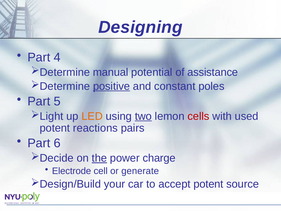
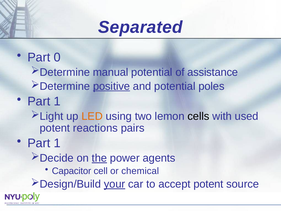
Designing: Designing -> Separated (140, 27)
4: 4 -> 0 (57, 57)
and constant: constant -> potential (175, 86)
5: 5 -> 1 (57, 101)
two underline: present -> none (143, 116)
cells colour: red -> black (198, 116)
6: 6 -> 1 (57, 143)
charge: charge -> agents (159, 158)
Electrode: Electrode -> Capacitor (72, 171)
generate: generate -> chemical (140, 171)
your underline: none -> present (115, 184)
